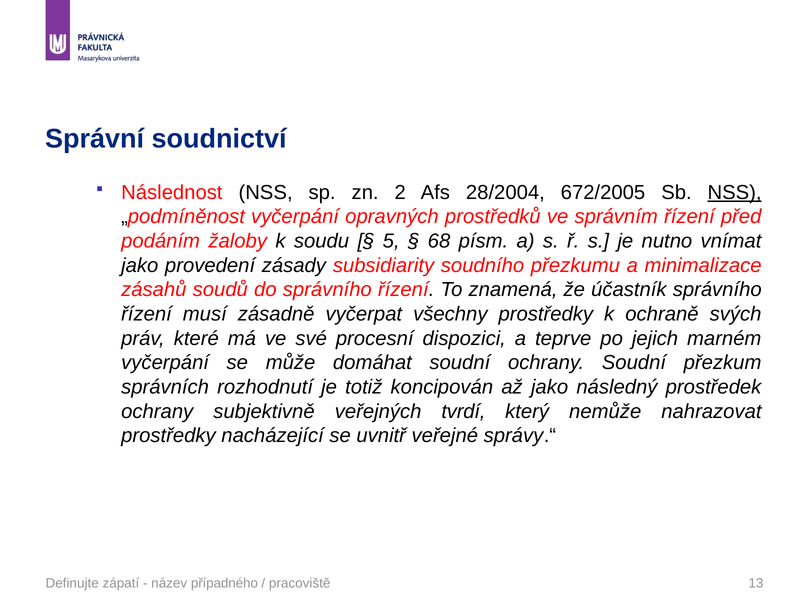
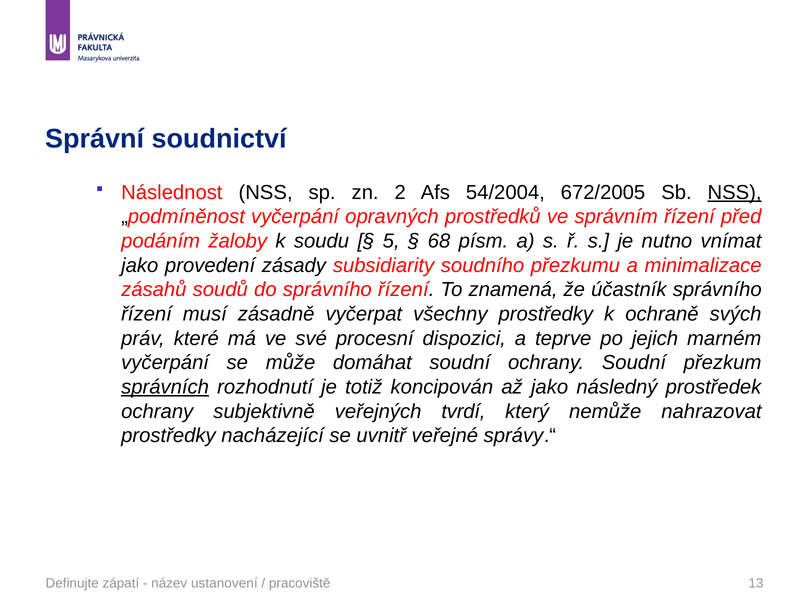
28/2004: 28/2004 -> 54/2004 (505, 193)
správních underline: none -> present (165, 387)
případného: případného -> ustanovení (224, 583)
